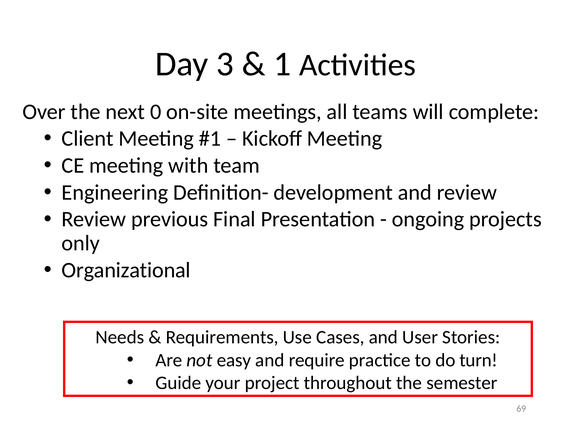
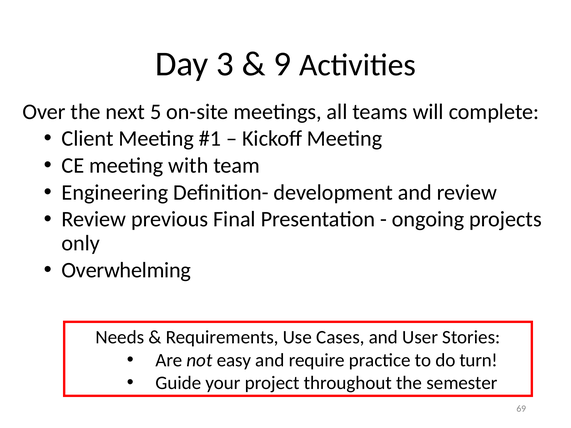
1: 1 -> 9 (282, 64)
0: 0 -> 5 (156, 112)
Organizational: Organizational -> Overwhelming (126, 270)
